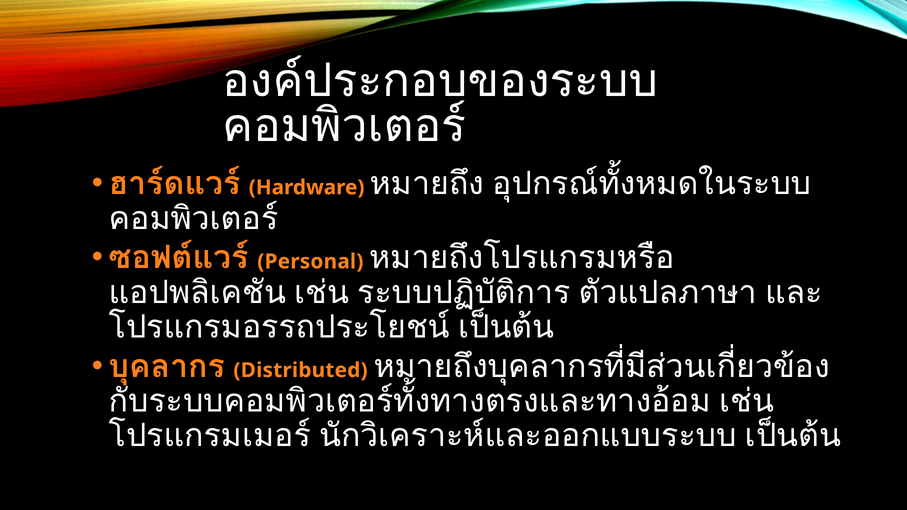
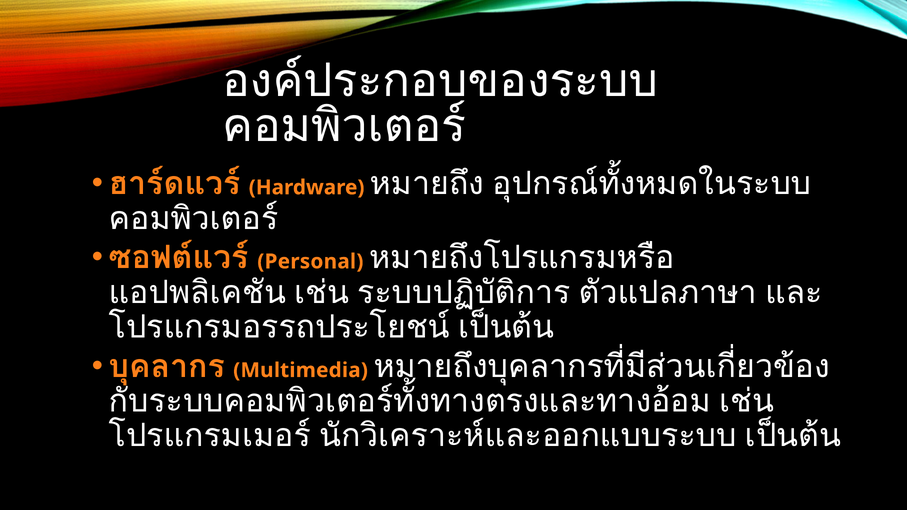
Distributed: Distributed -> Multimedia (301, 370)
